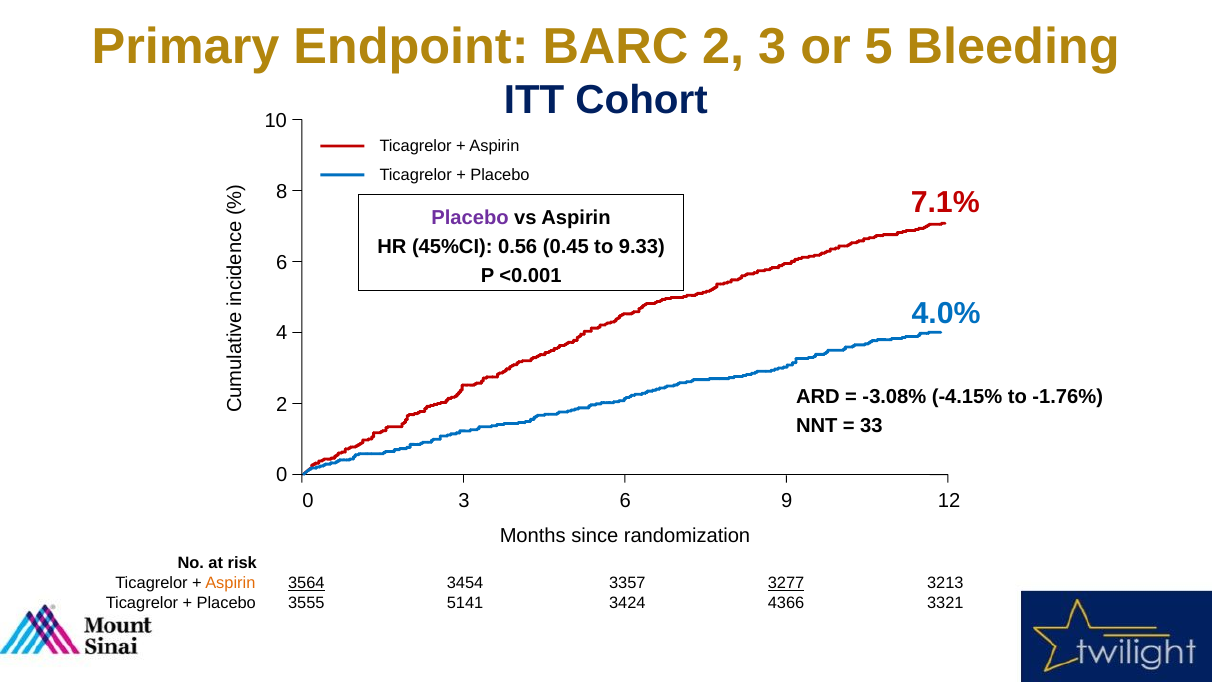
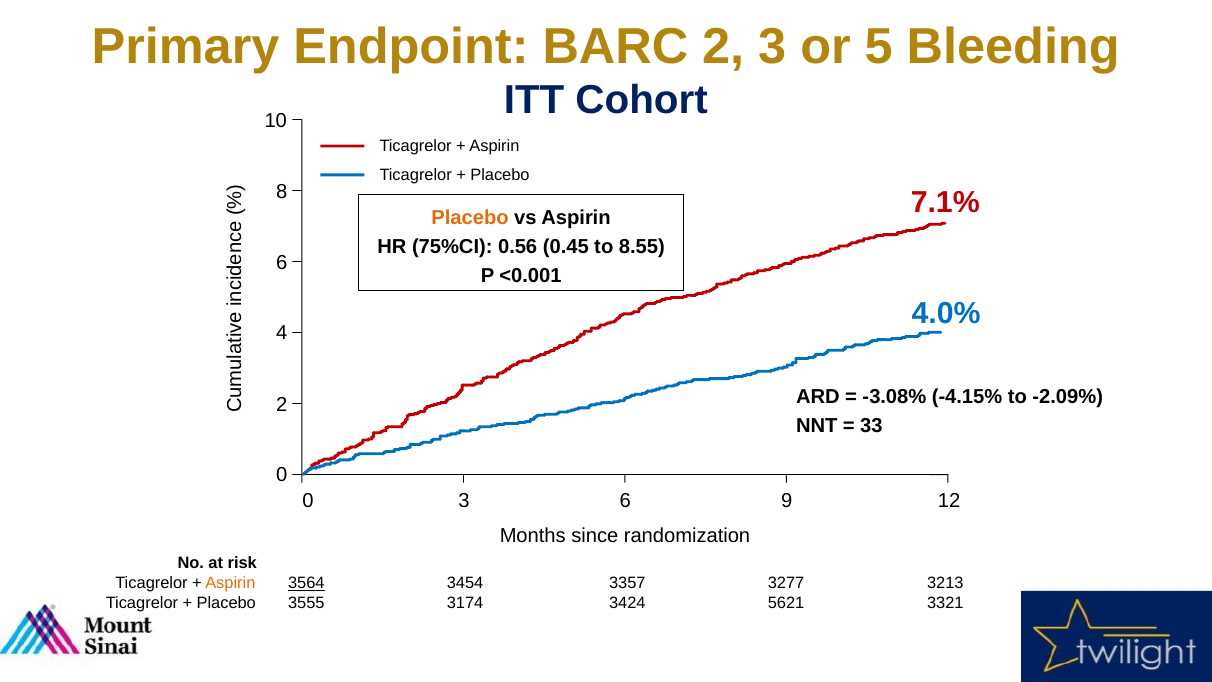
Placebo colour: purple -> orange (470, 218)
45%CI: 45%CI -> 75%CI (452, 247)
9.33: 9.33 -> 8.55 (642, 247)
-1.76%: -1.76% -> -2.09% (1068, 396)
3277 underline: present -> none (786, 583)
5141: 5141 -> 3174 (465, 603)
4366: 4366 -> 5621 (786, 603)
